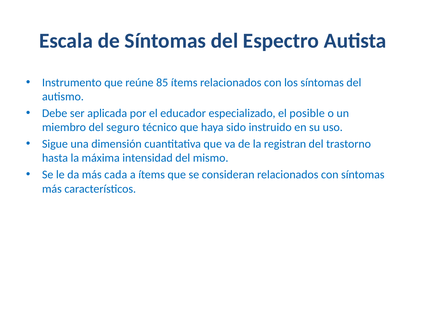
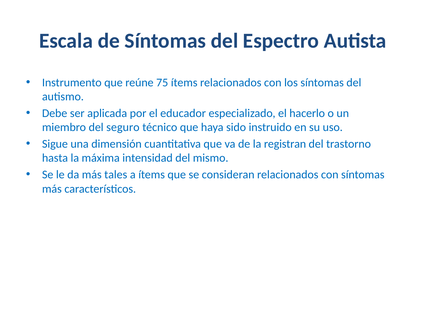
85: 85 -> 75 (162, 83)
posible: posible -> hacerlo (307, 113)
cada: cada -> tales (116, 175)
